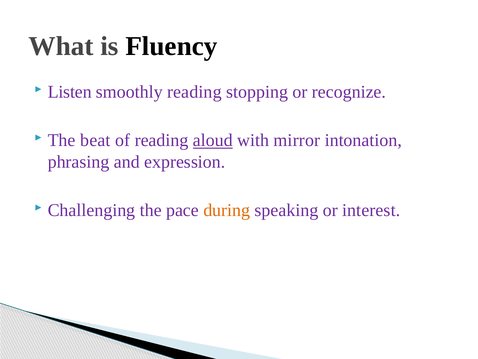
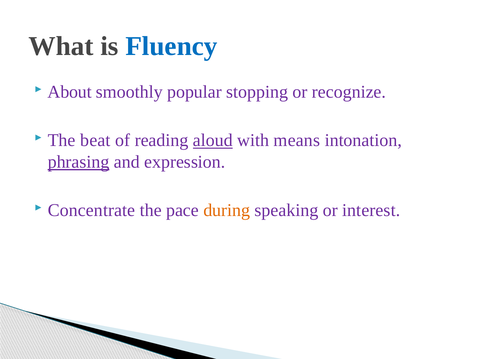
Fluency colour: black -> blue (171, 46)
Listen: Listen -> About (70, 92)
smoothly reading: reading -> popular (194, 92)
mirror: mirror -> means (297, 140)
phrasing underline: none -> present (79, 162)
Challenging: Challenging -> Concentrate (91, 210)
